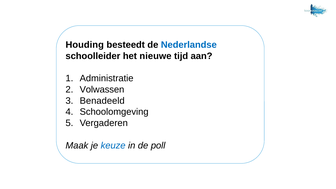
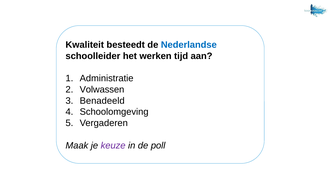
Houding: Houding -> Kwaliteit (85, 45)
nieuwe: nieuwe -> werken (156, 56)
keuze colour: blue -> purple (113, 145)
